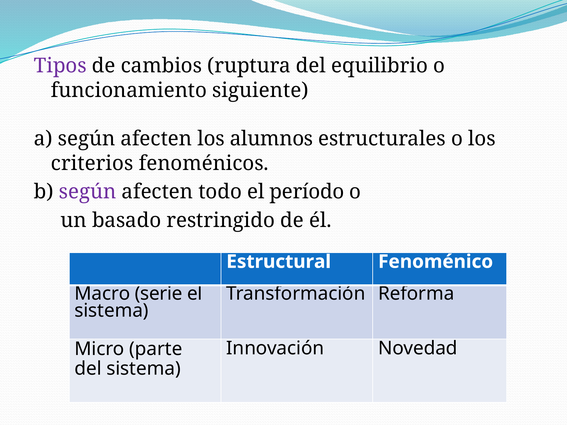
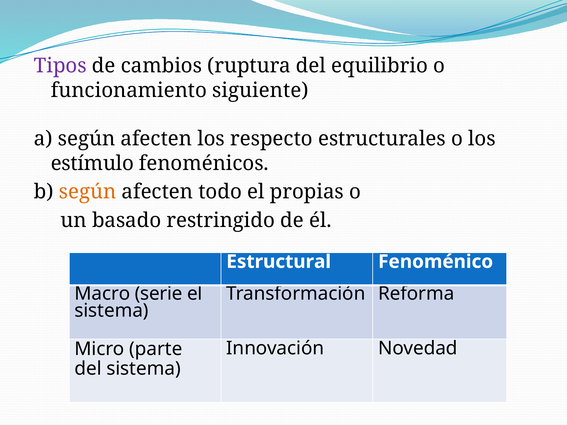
alumnos: alumnos -> respecto (271, 139)
criterios: criterios -> estímulo (92, 163)
según colour: purple -> orange (88, 192)
período: período -> propias (307, 192)
